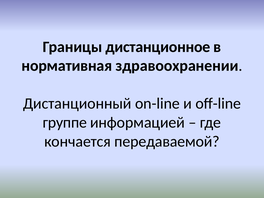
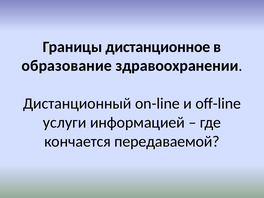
нормативная: нормативная -> образование (67, 66)
группе: группе -> услуги (65, 122)
